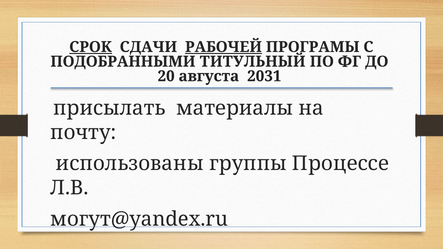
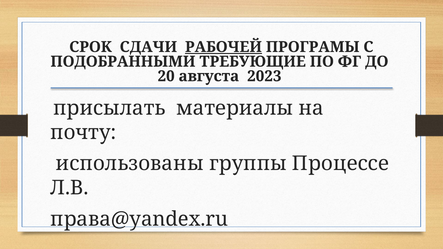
СРОК underline: present -> none (91, 47)
ТИТУЛЬНЫЙ: ТИТУЛЬНЫЙ -> ТРЕБУЮЩИЕ (253, 62)
2031: 2031 -> 2023 (264, 76)
могут@yandex.ru: могут@yandex.ru -> права@yandex.ru (139, 219)
